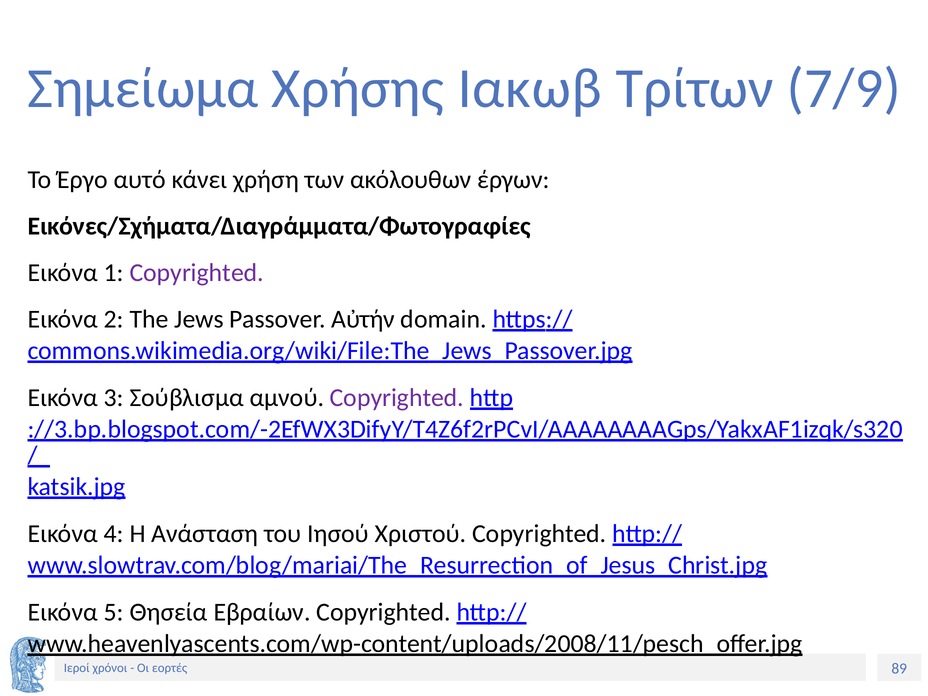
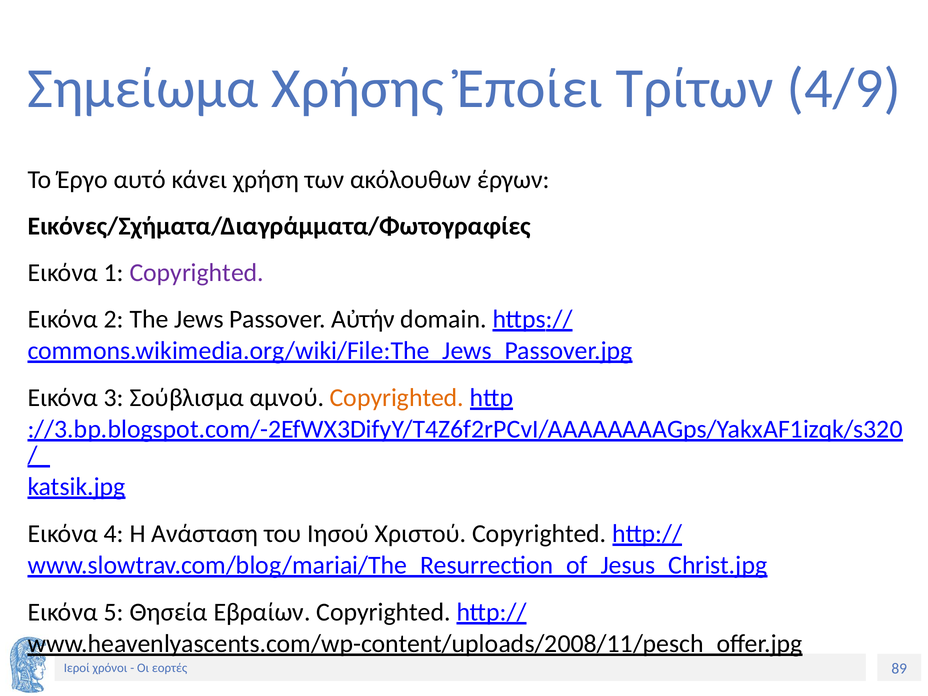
Ιακωβ: Ιακωβ -> Ἐποίει (530, 88)
7/9: 7/9 -> 4/9 (844, 88)
Copyrighted colour: purple -> orange (397, 398)
